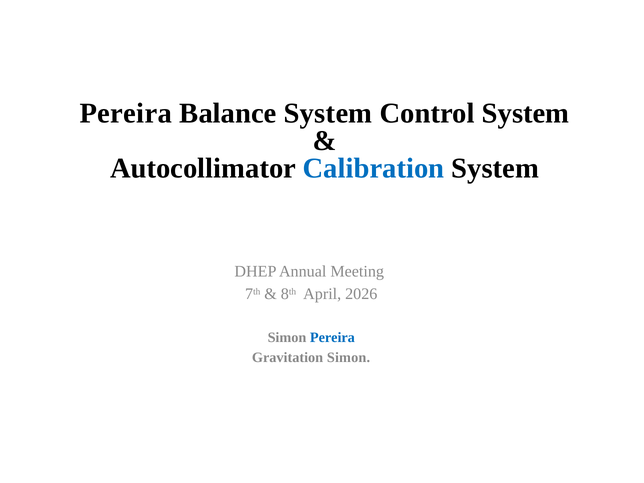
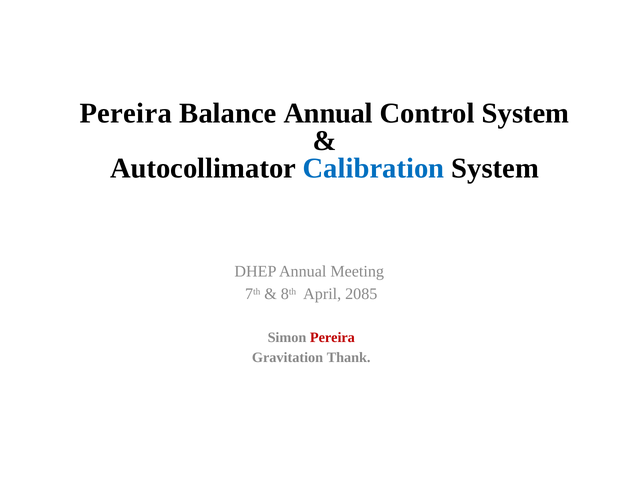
Balance System: System -> Annual (328, 114)
2026: 2026 -> 2085 (361, 294)
Pereira colour: blue -> red (332, 338)
Gravitation Simon: Simon -> Thank (349, 358)
